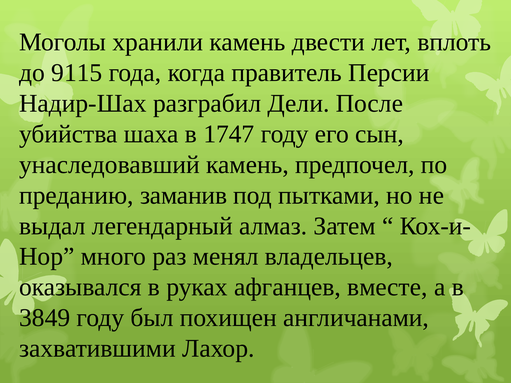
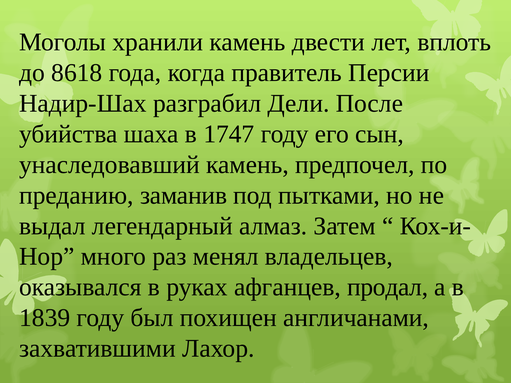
9115: 9115 -> 8618 (77, 73)
вместе: вместе -> продал (388, 287)
3849: 3849 -> 1839 (45, 318)
